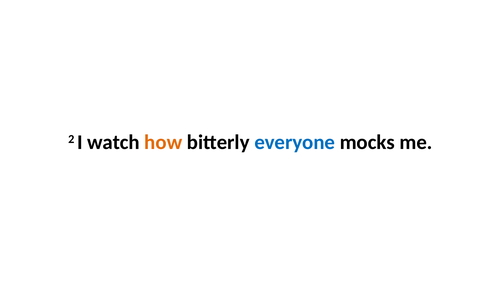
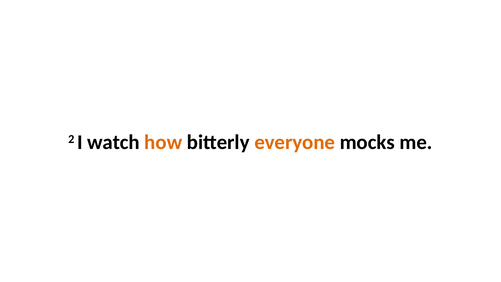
everyone colour: blue -> orange (295, 142)
